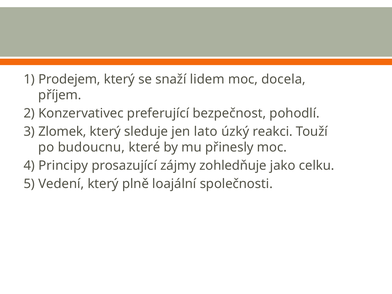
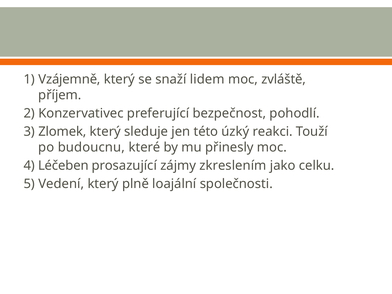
Prodejem: Prodejem -> Vzájemně (69, 79)
docela: docela -> zvláště (284, 79)
lato: lato -> této (206, 132)
Principy: Principy -> Léčeben (63, 166)
zohledňuje: zohledňuje -> zkreslením (233, 166)
